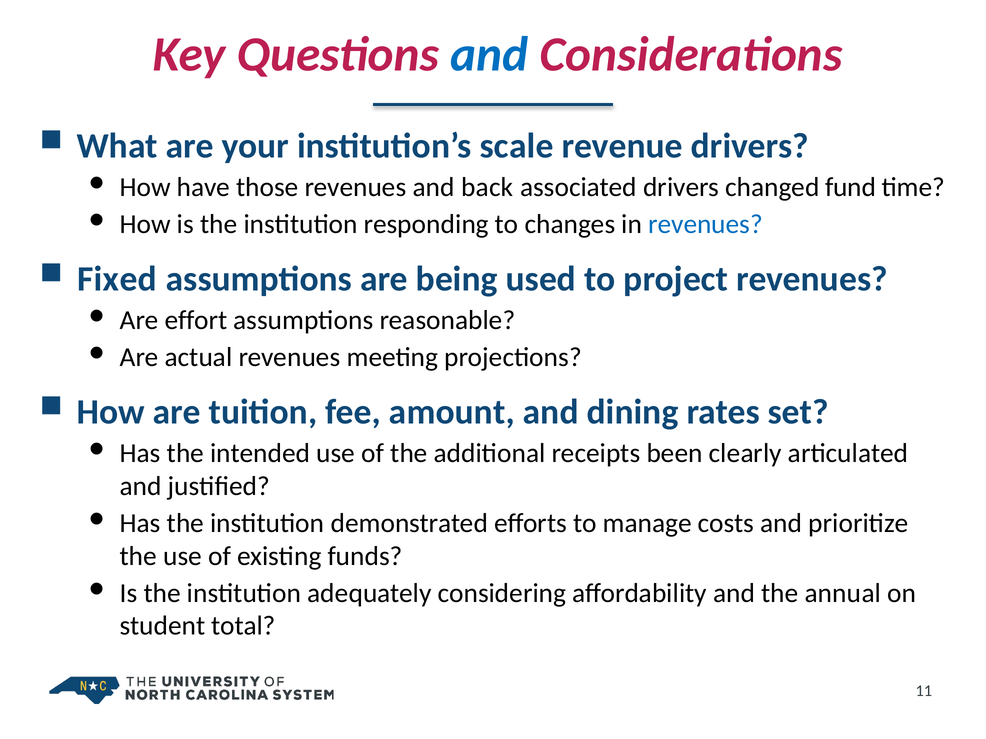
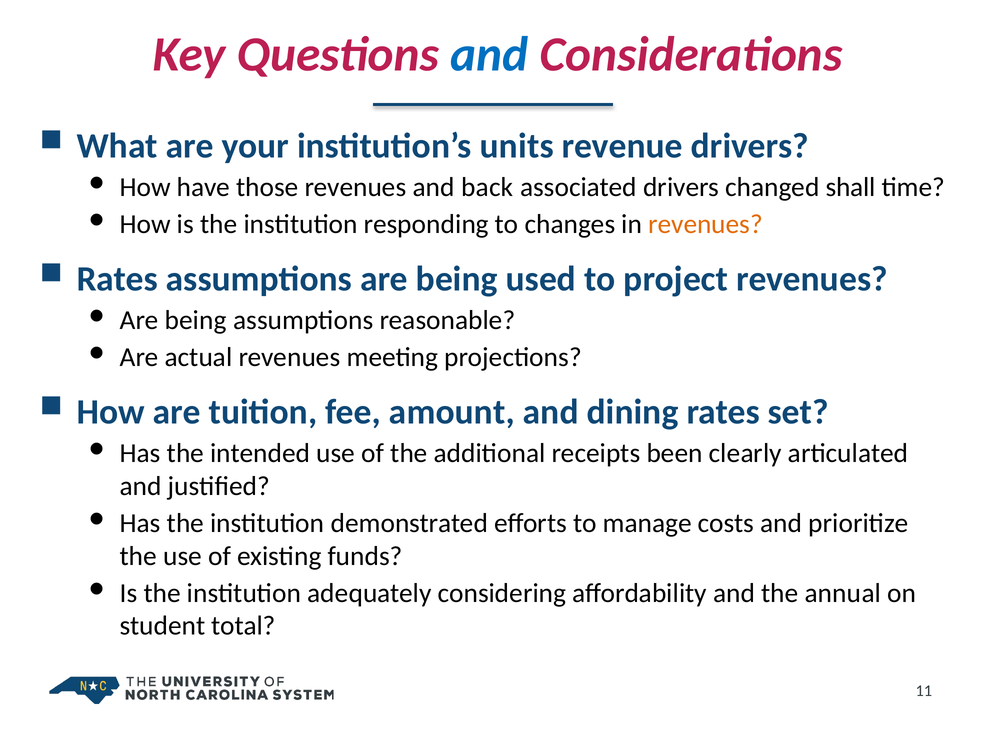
scale: scale -> units (517, 146)
fund: fund -> shall (851, 187)
revenues colour: blue -> orange (705, 224)
Fixed: Fixed -> Rates (117, 279)
effort: effort -> being (196, 321)
